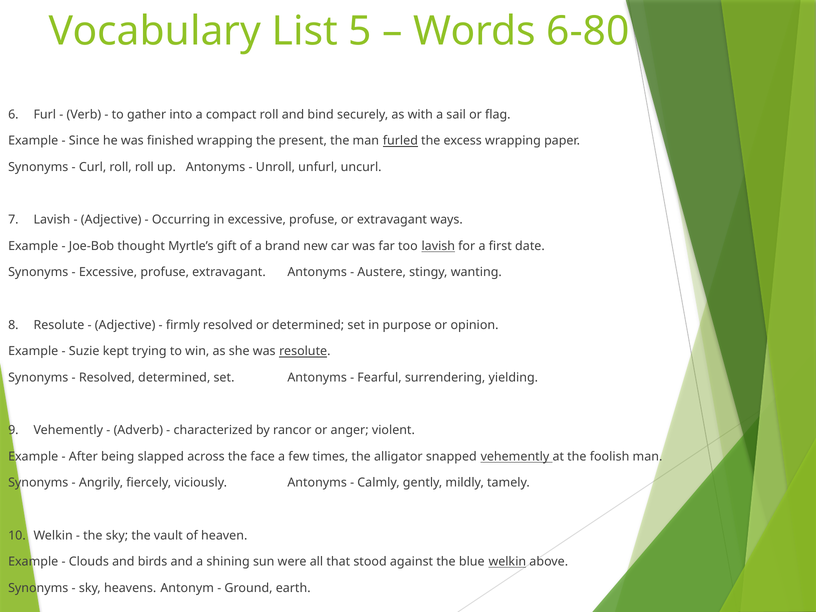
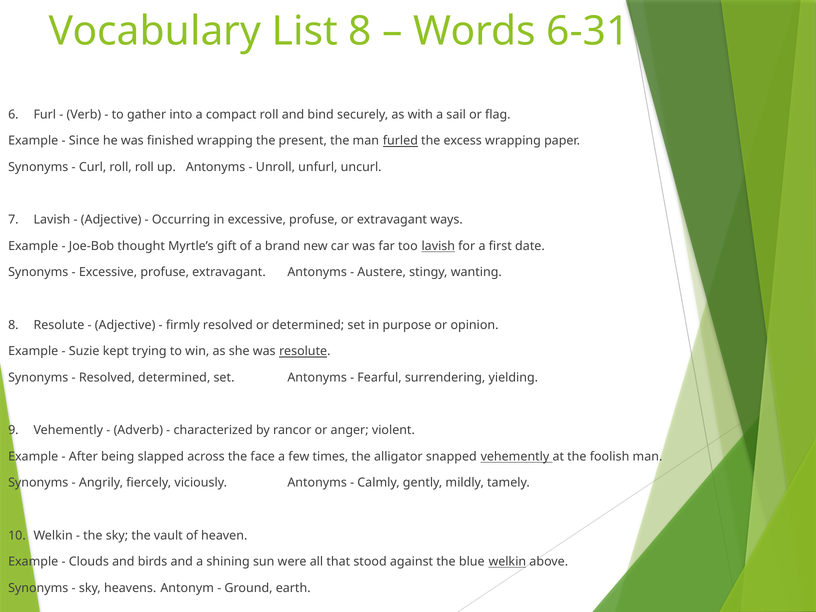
List 5: 5 -> 8 (360, 31)
6-80: 6-80 -> 6-31 (588, 31)
